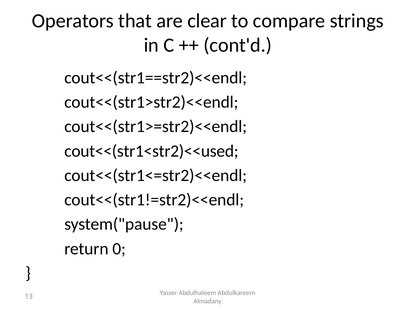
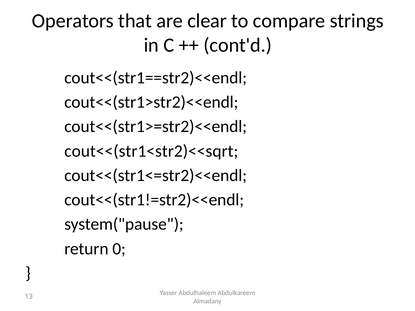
cout<<(str1<str2)<<used: cout<<(str1<str2)<<used -> cout<<(str1<str2)<<sqrt (151, 151)
